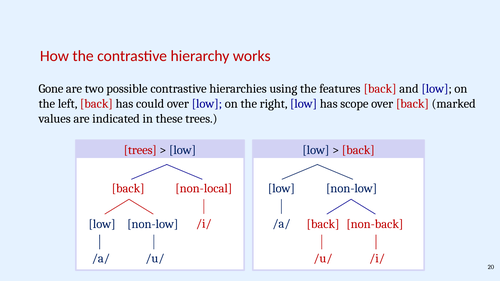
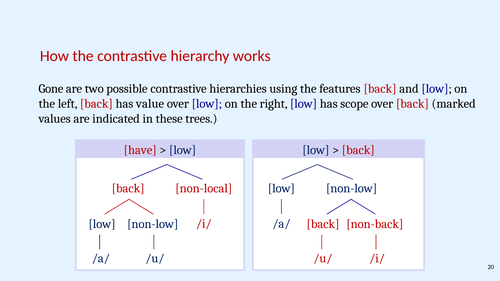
could: could -> value (150, 104)
trees: trees -> have (140, 150)
